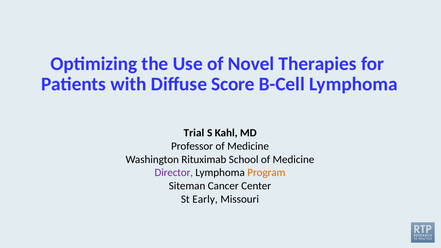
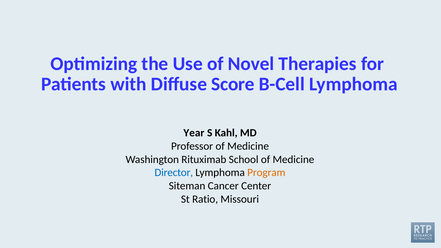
Trial: Trial -> Year (194, 133)
Director colour: purple -> blue (174, 173)
Early: Early -> Ratio (205, 199)
